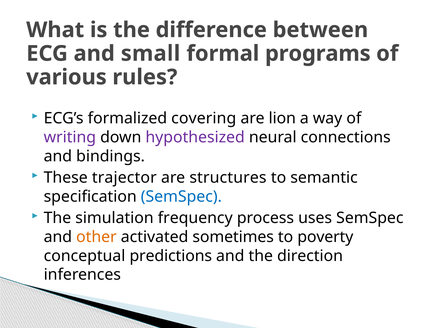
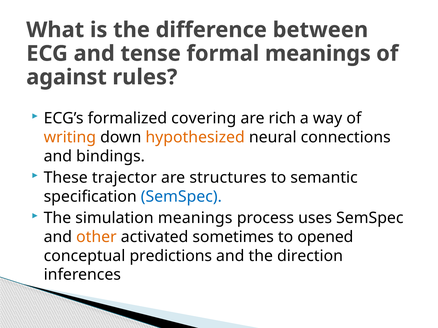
small: small -> tense (151, 54)
formal programs: programs -> meanings (318, 54)
various: various -> against (67, 77)
lion: lion -> rich (282, 119)
writing colour: purple -> orange (70, 138)
hypothesized colour: purple -> orange (195, 138)
simulation frequency: frequency -> meanings (195, 218)
poverty: poverty -> opened (325, 237)
